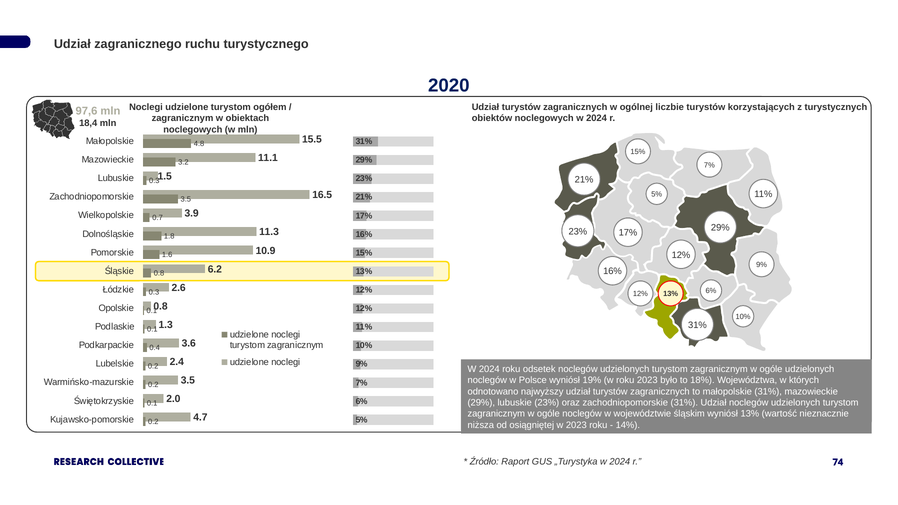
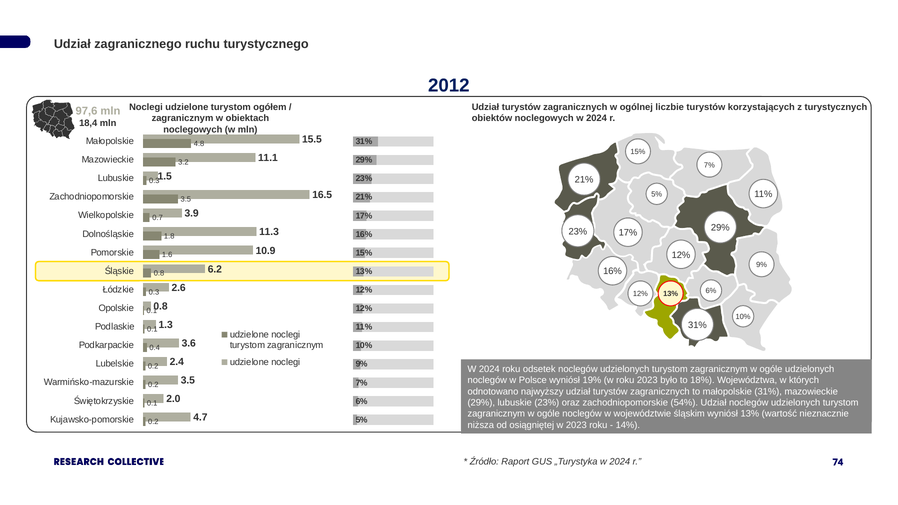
2020: 2020 -> 2012 (449, 86)
zachodniopomorskie 31%: 31% -> 54% (684, 403)
